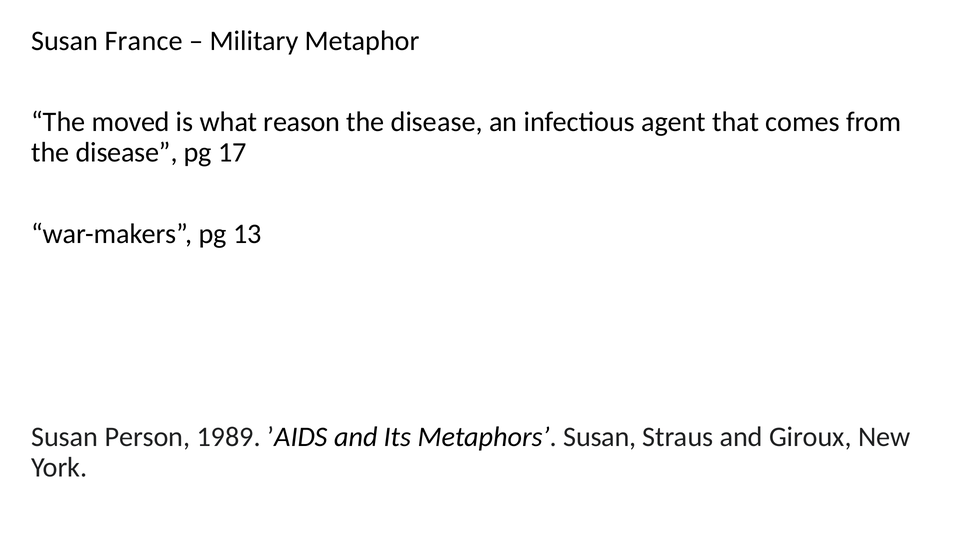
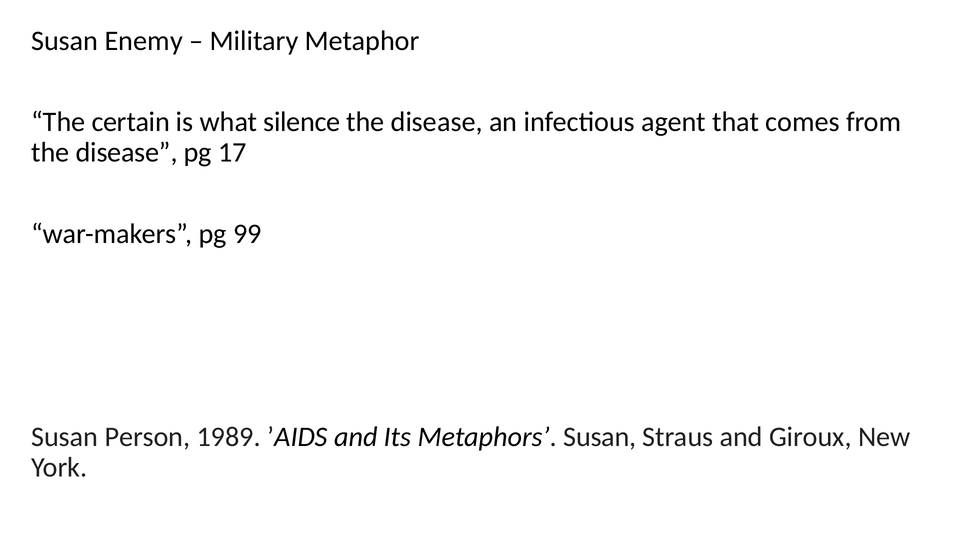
France: France -> Enemy (144, 41)
moved: moved -> certain (131, 122)
reason: reason -> silence (302, 122)
13: 13 -> 99 (247, 234)
